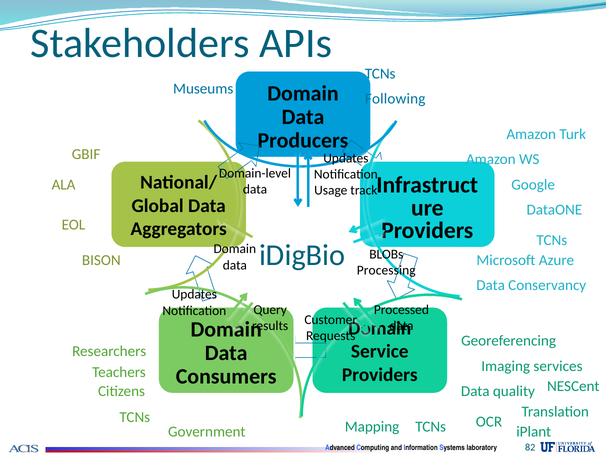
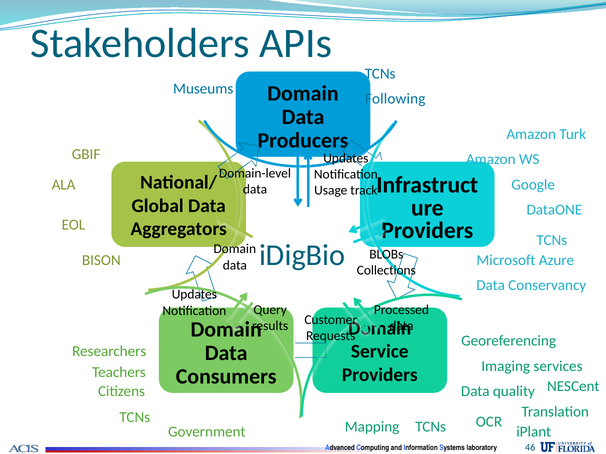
Processing: Processing -> Collections (386, 271)
82: 82 -> 46 (530, 448)
